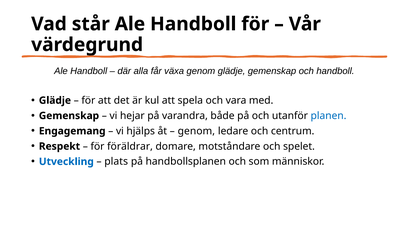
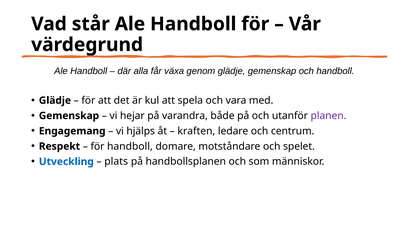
planen colour: blue -> purple (329, 116)
genom: genom -> kraften (196, 131)
för föräldrar: föräldrar -> handboll (130, 146)
